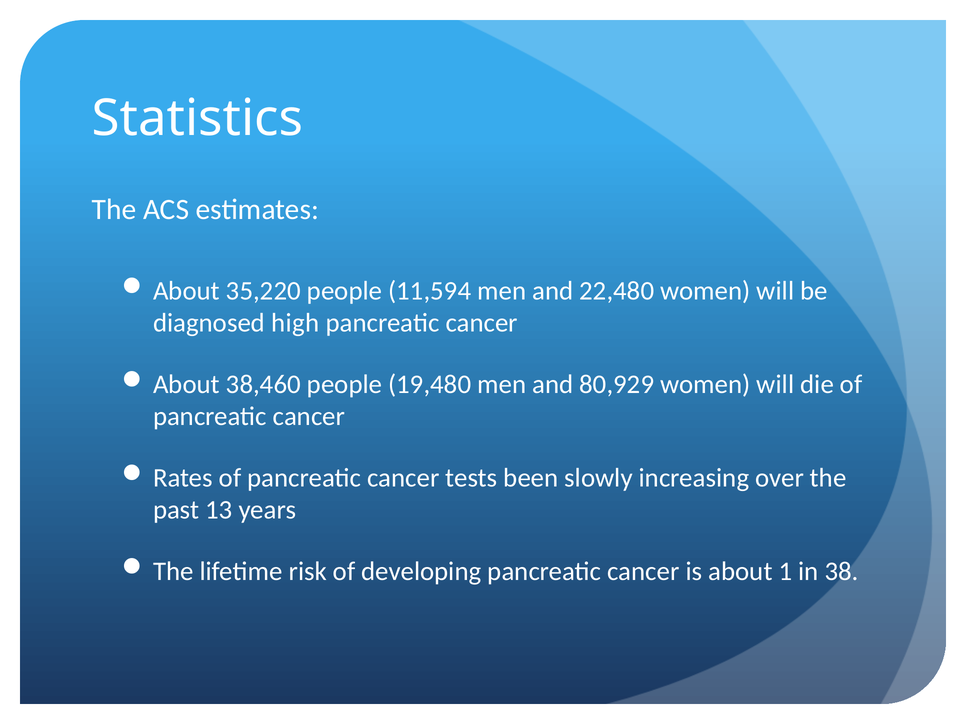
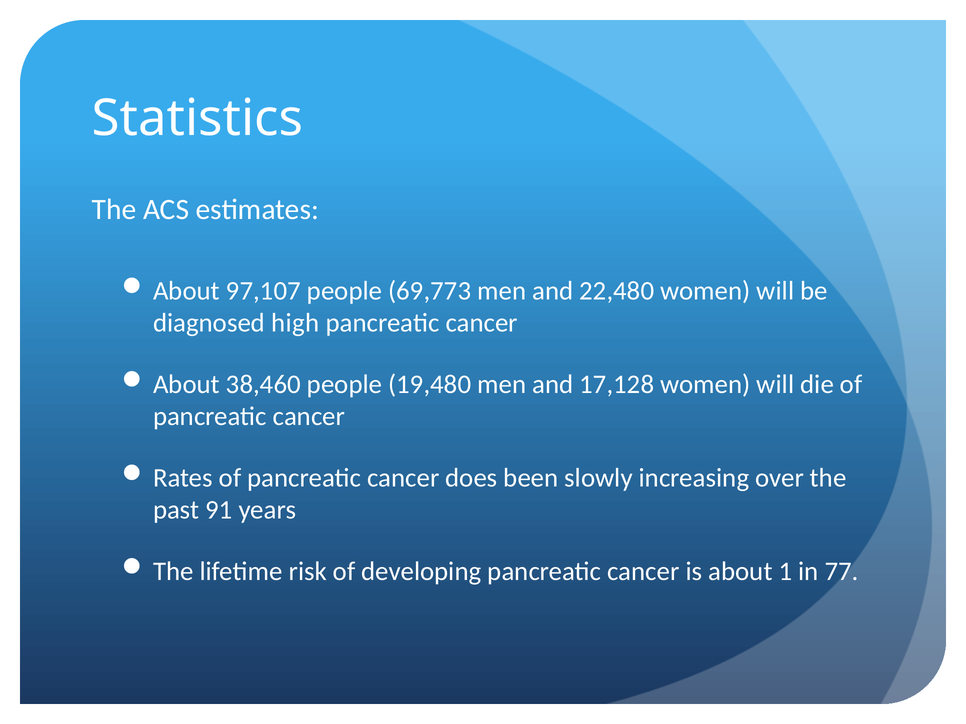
35,220: 35,220 -> 97,107 (263, 291)
11,594: 11,594 -> 69,773 (430, 291)
80,929: 80,929 -> 17,128 (617, 385)
tests: tests -> does (471, 478)
13: 13 -> 91 (219, 510)
38: 38 -> 77 (842, 572)
